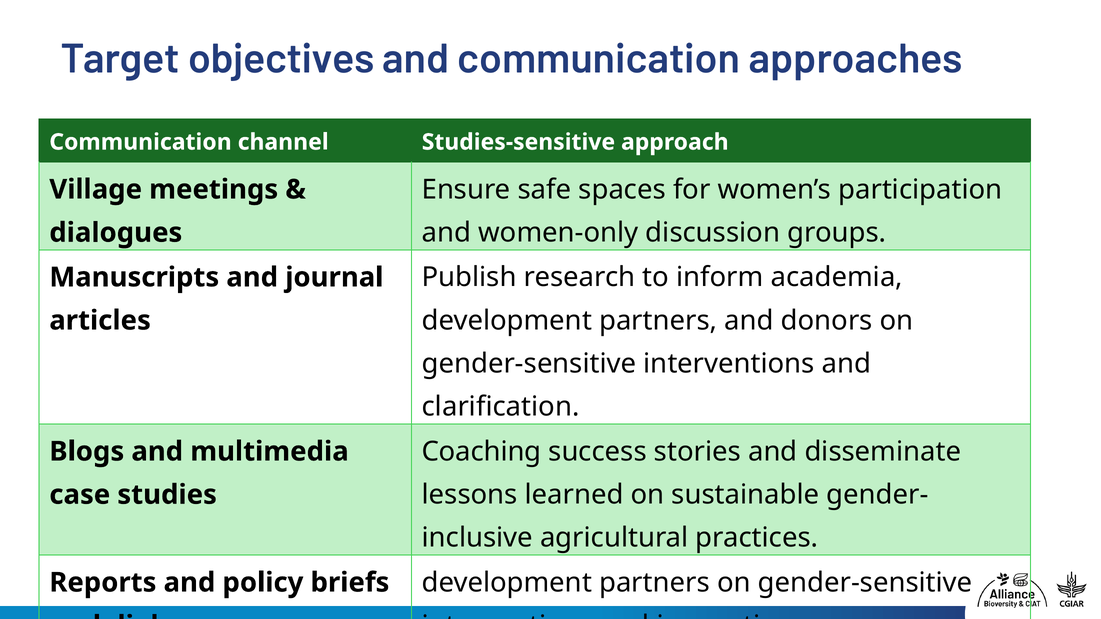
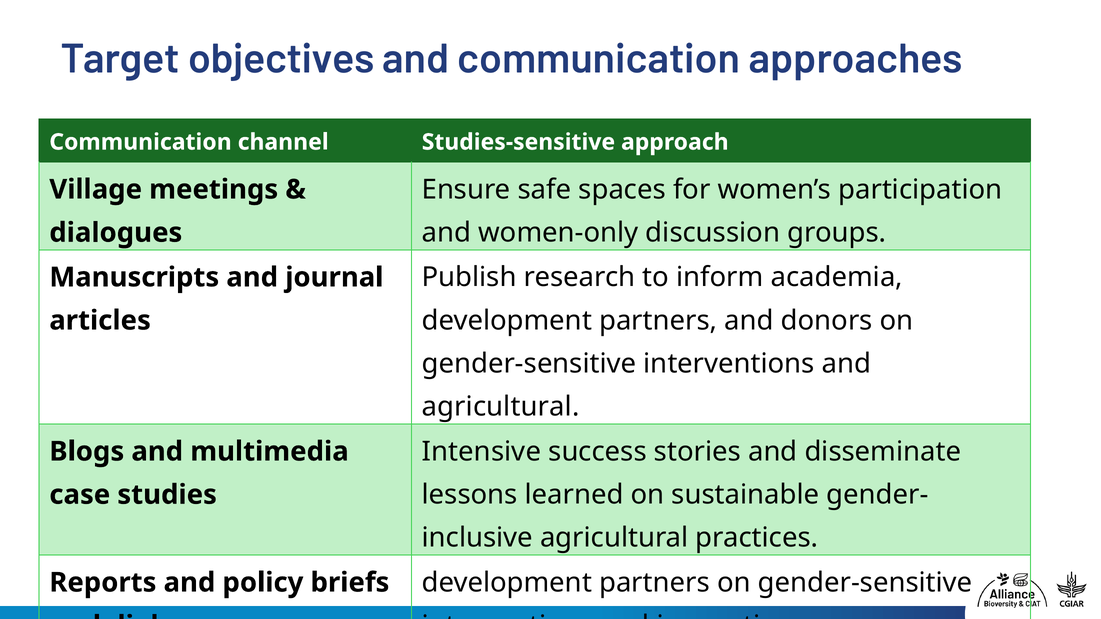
clarification: clarification -> agricultural (501, 407)
Coaching: Coaching -> Intensive (481, 452)
